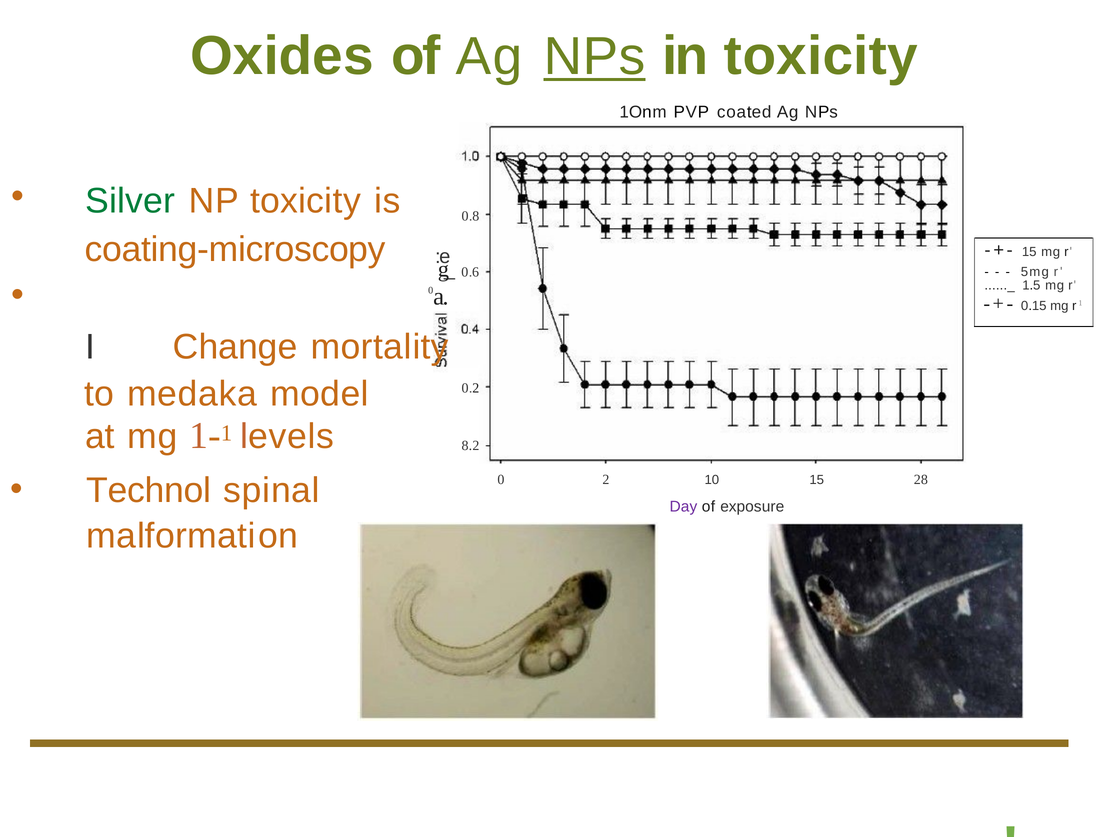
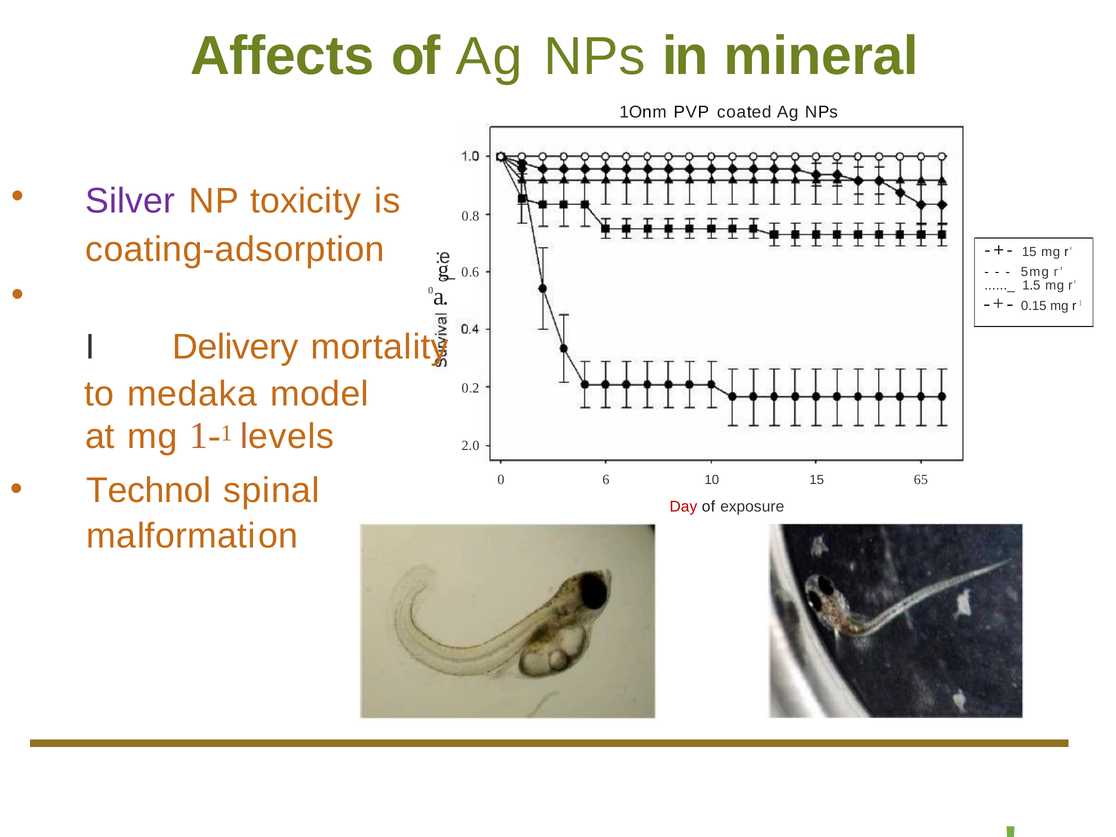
Oxides: Oxides -> Affects (282, 56)
NPs underline: present -> none (595, 56)
in toxicity: toxicity -> mineral (821, 56)
Silver colour: green -> purple (130, 201)
coating-microscopy: coating-microscopy -> coating-adsorption (235, 250)
Change: Change -> Delivery (235, 347)
8.2: 8.2 -> 2.0 (470, 446)
2: 2 -> 6 (606, 480)
28: 28 -> 65 (921, 480)
Day colour: purple -> red (683, 507)
